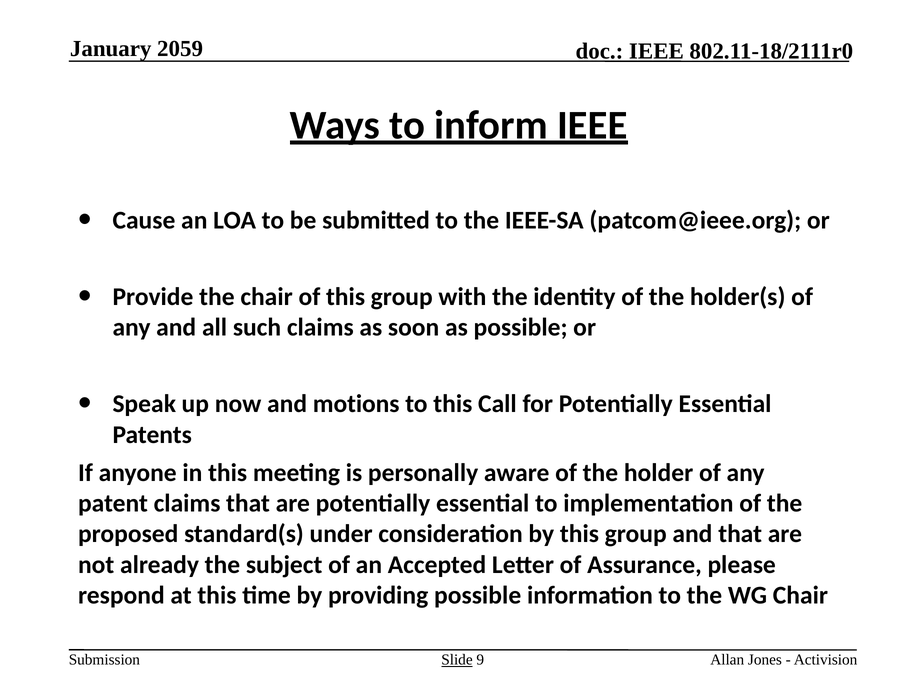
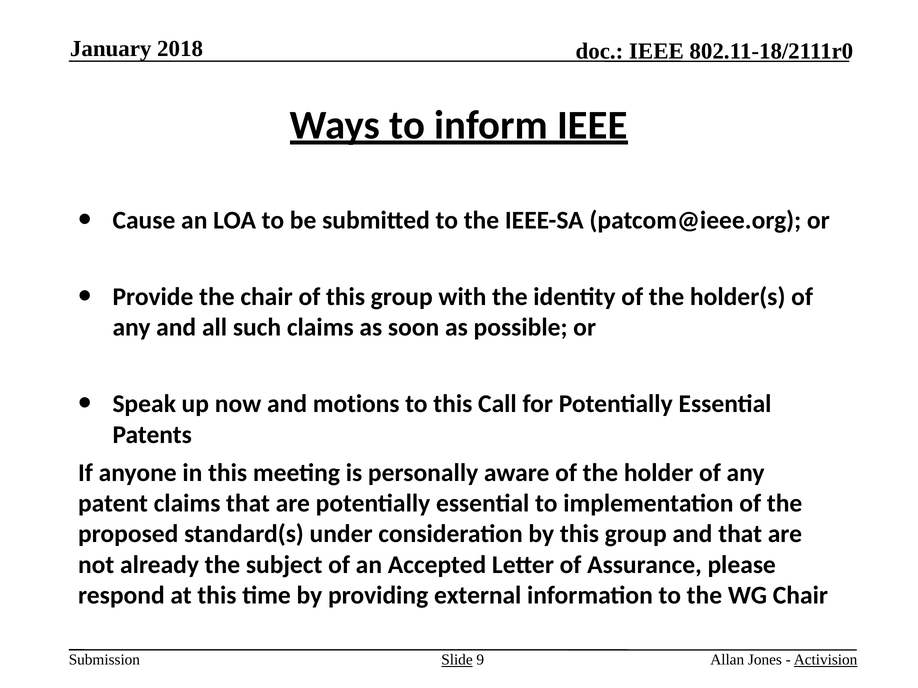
2059: 2059 -> 2018 (180, 49)
providing possible: possible -> external (478, 596)
Activision underline: none -> present (826, 660)
